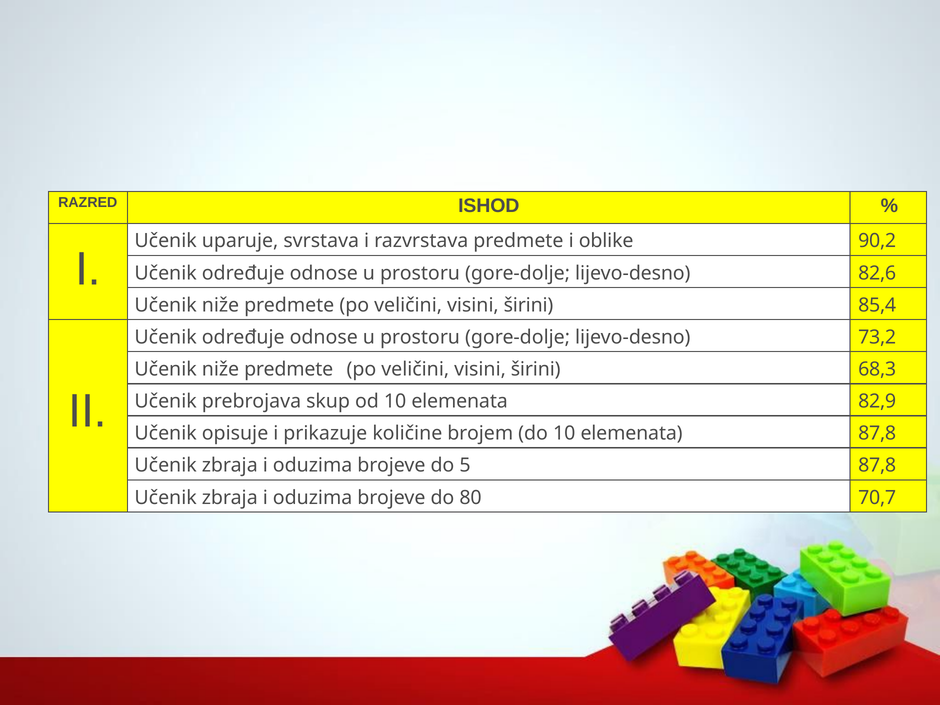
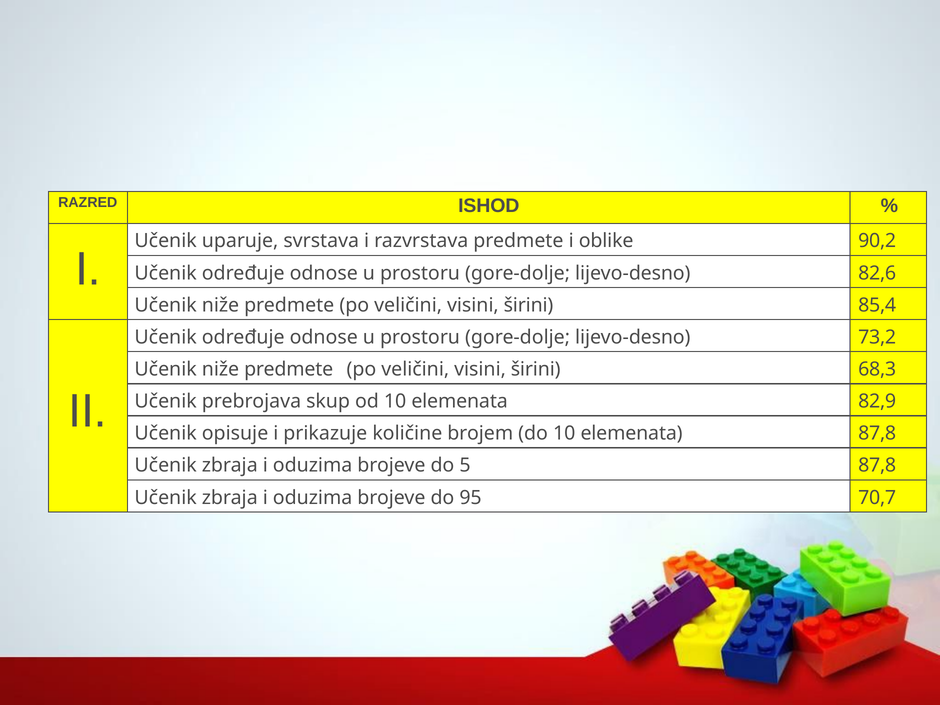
80: 80 -> 95 (471, 498)
